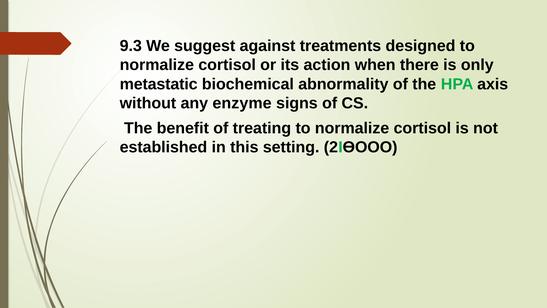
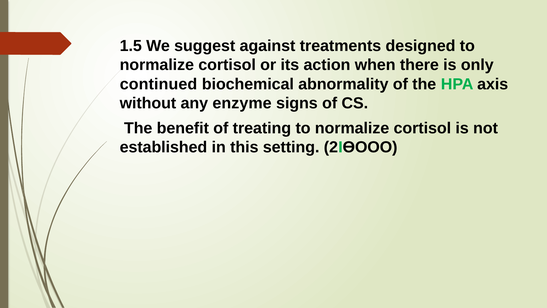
9.3: 9.3 -> 1.5 (131, 46)
metastatic: metastatic -> continued (158, 84)
